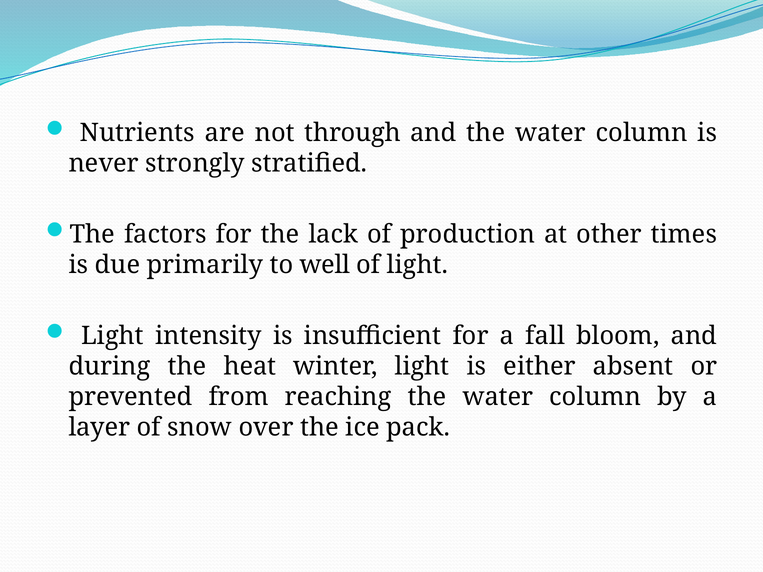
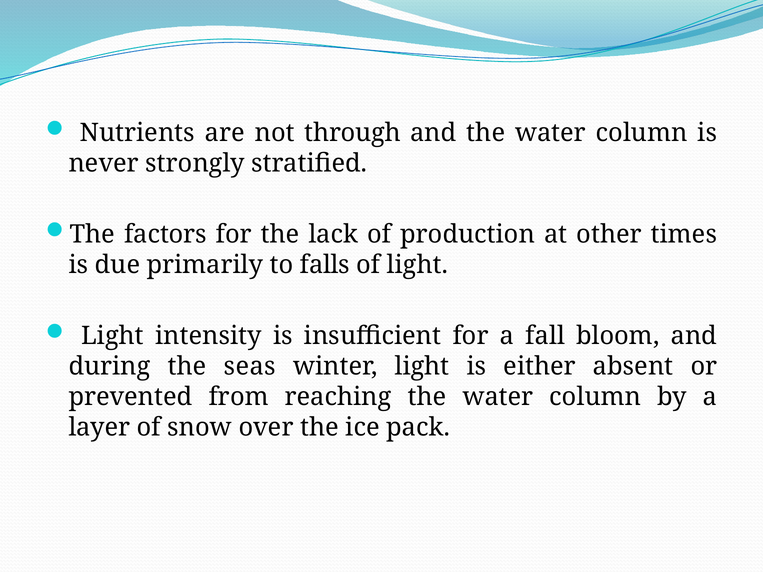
well: well -> falls (325, 265)
heat: heat -> seas (250, 367)
